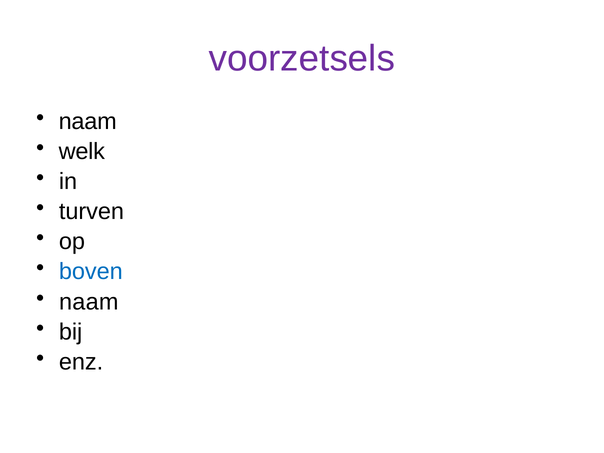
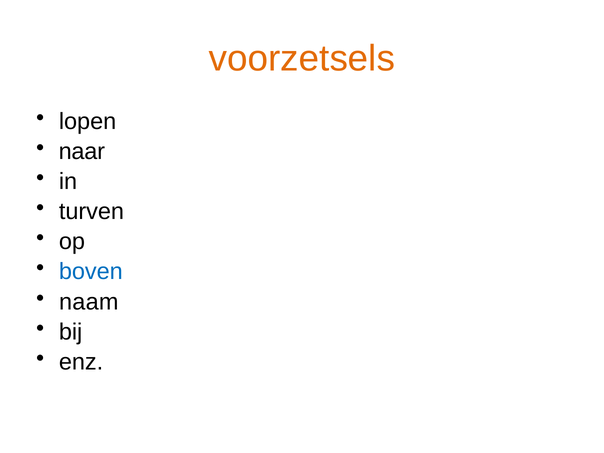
voorzetsels colour: purple -> orange (302, 58)
naam: naam -> lopen (88, 121)
welk: welk -> naar (82, 151)
